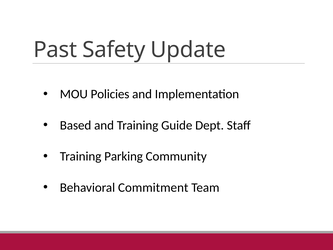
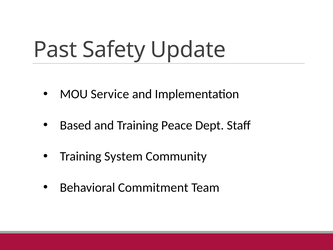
Policies: Policies -> Service (110, 94)
Guide: Guide -> Peace (177, 125)
Parking: Parking -> System (123, 156)
